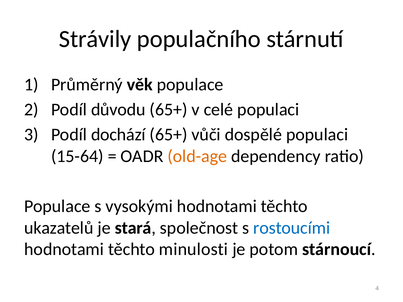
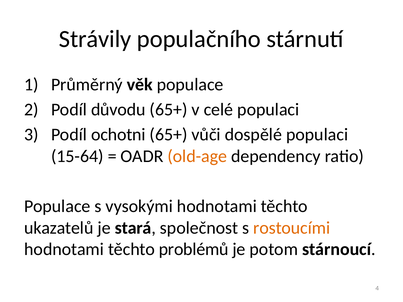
dochází: dochází -> ochotni (118, 135)
rostoucími colour: blue -> orange (292, 228)
minulosti: minulosti -> problémů (194, 250)
